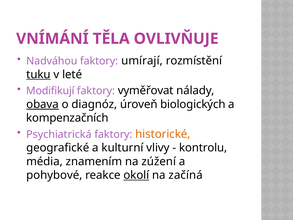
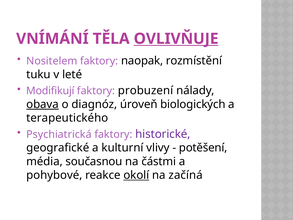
OVLIVŇUJE underline: none -> present (176, 39)
Nadváhou: Nadváhou -> Nositelem (52, 61)
umírají: umírají -> naopak (142, 61)
tuku underline: present -> none (38, 74)
vyměřovat: vyměřovat -> probuzení (146, 90)
kompenzačních: kompenzačních -> terapeutického (67, 118)
historické colour: orange -> purple (163, 134)
kontrolu: kontrolu -> potěšení (203, 148)
znamením: znamením -> současnou (94, 161)
zúžení: zúžení -> částmi (159, 161)
